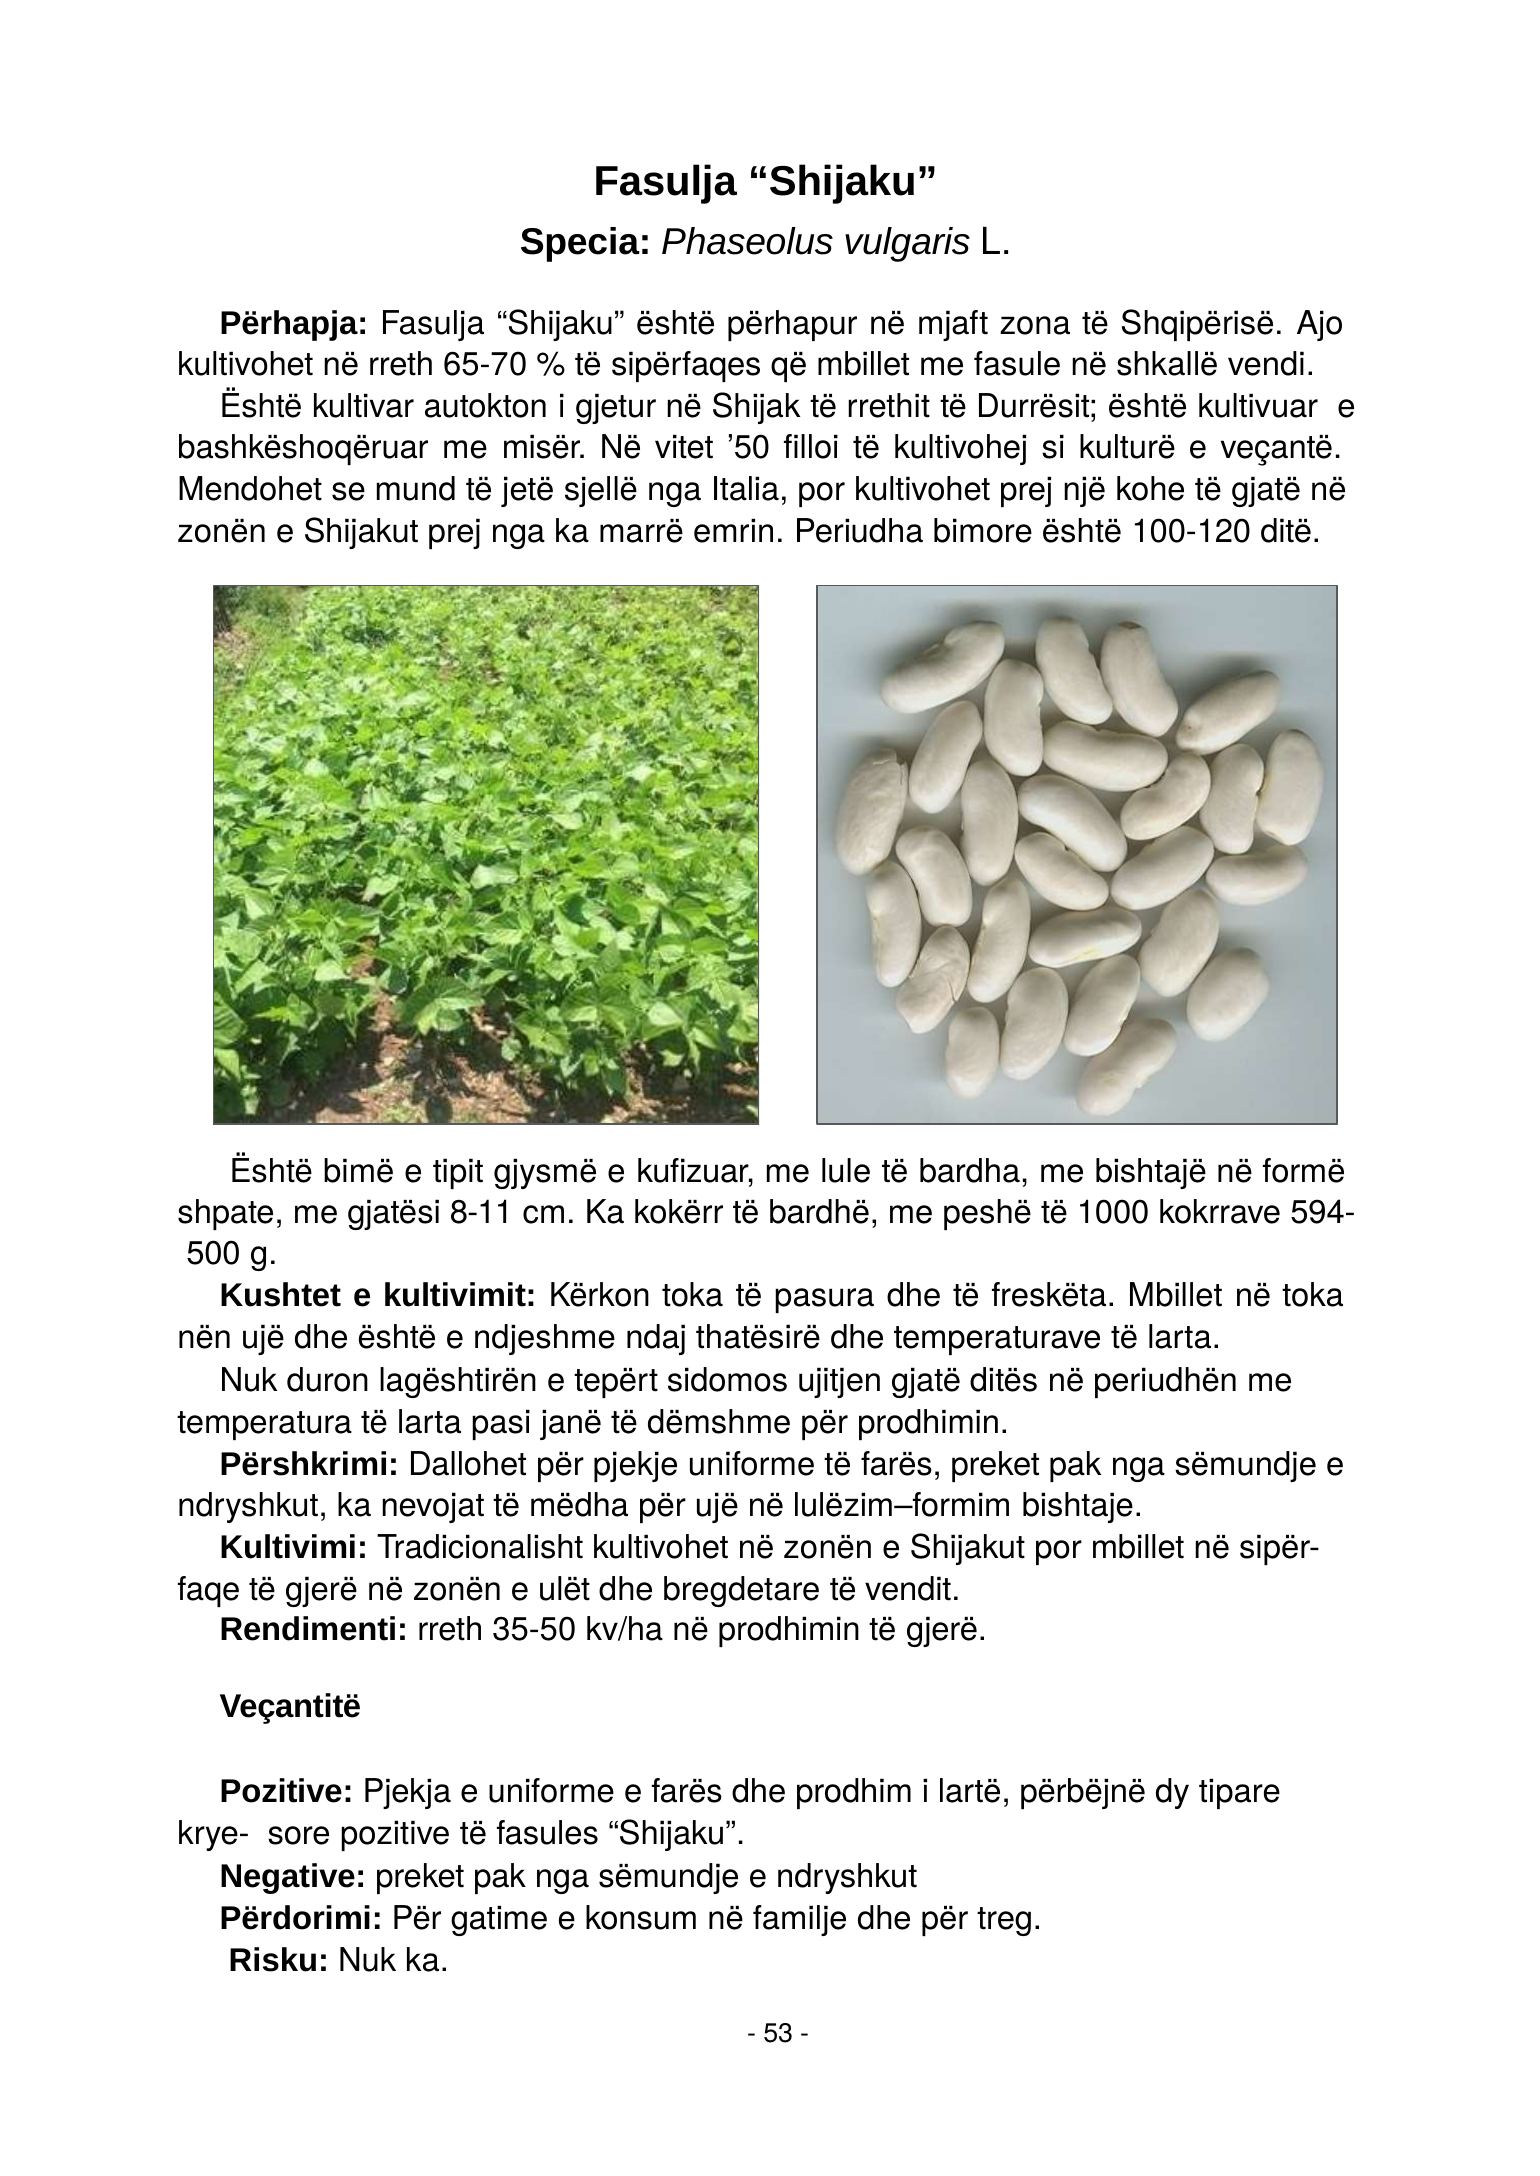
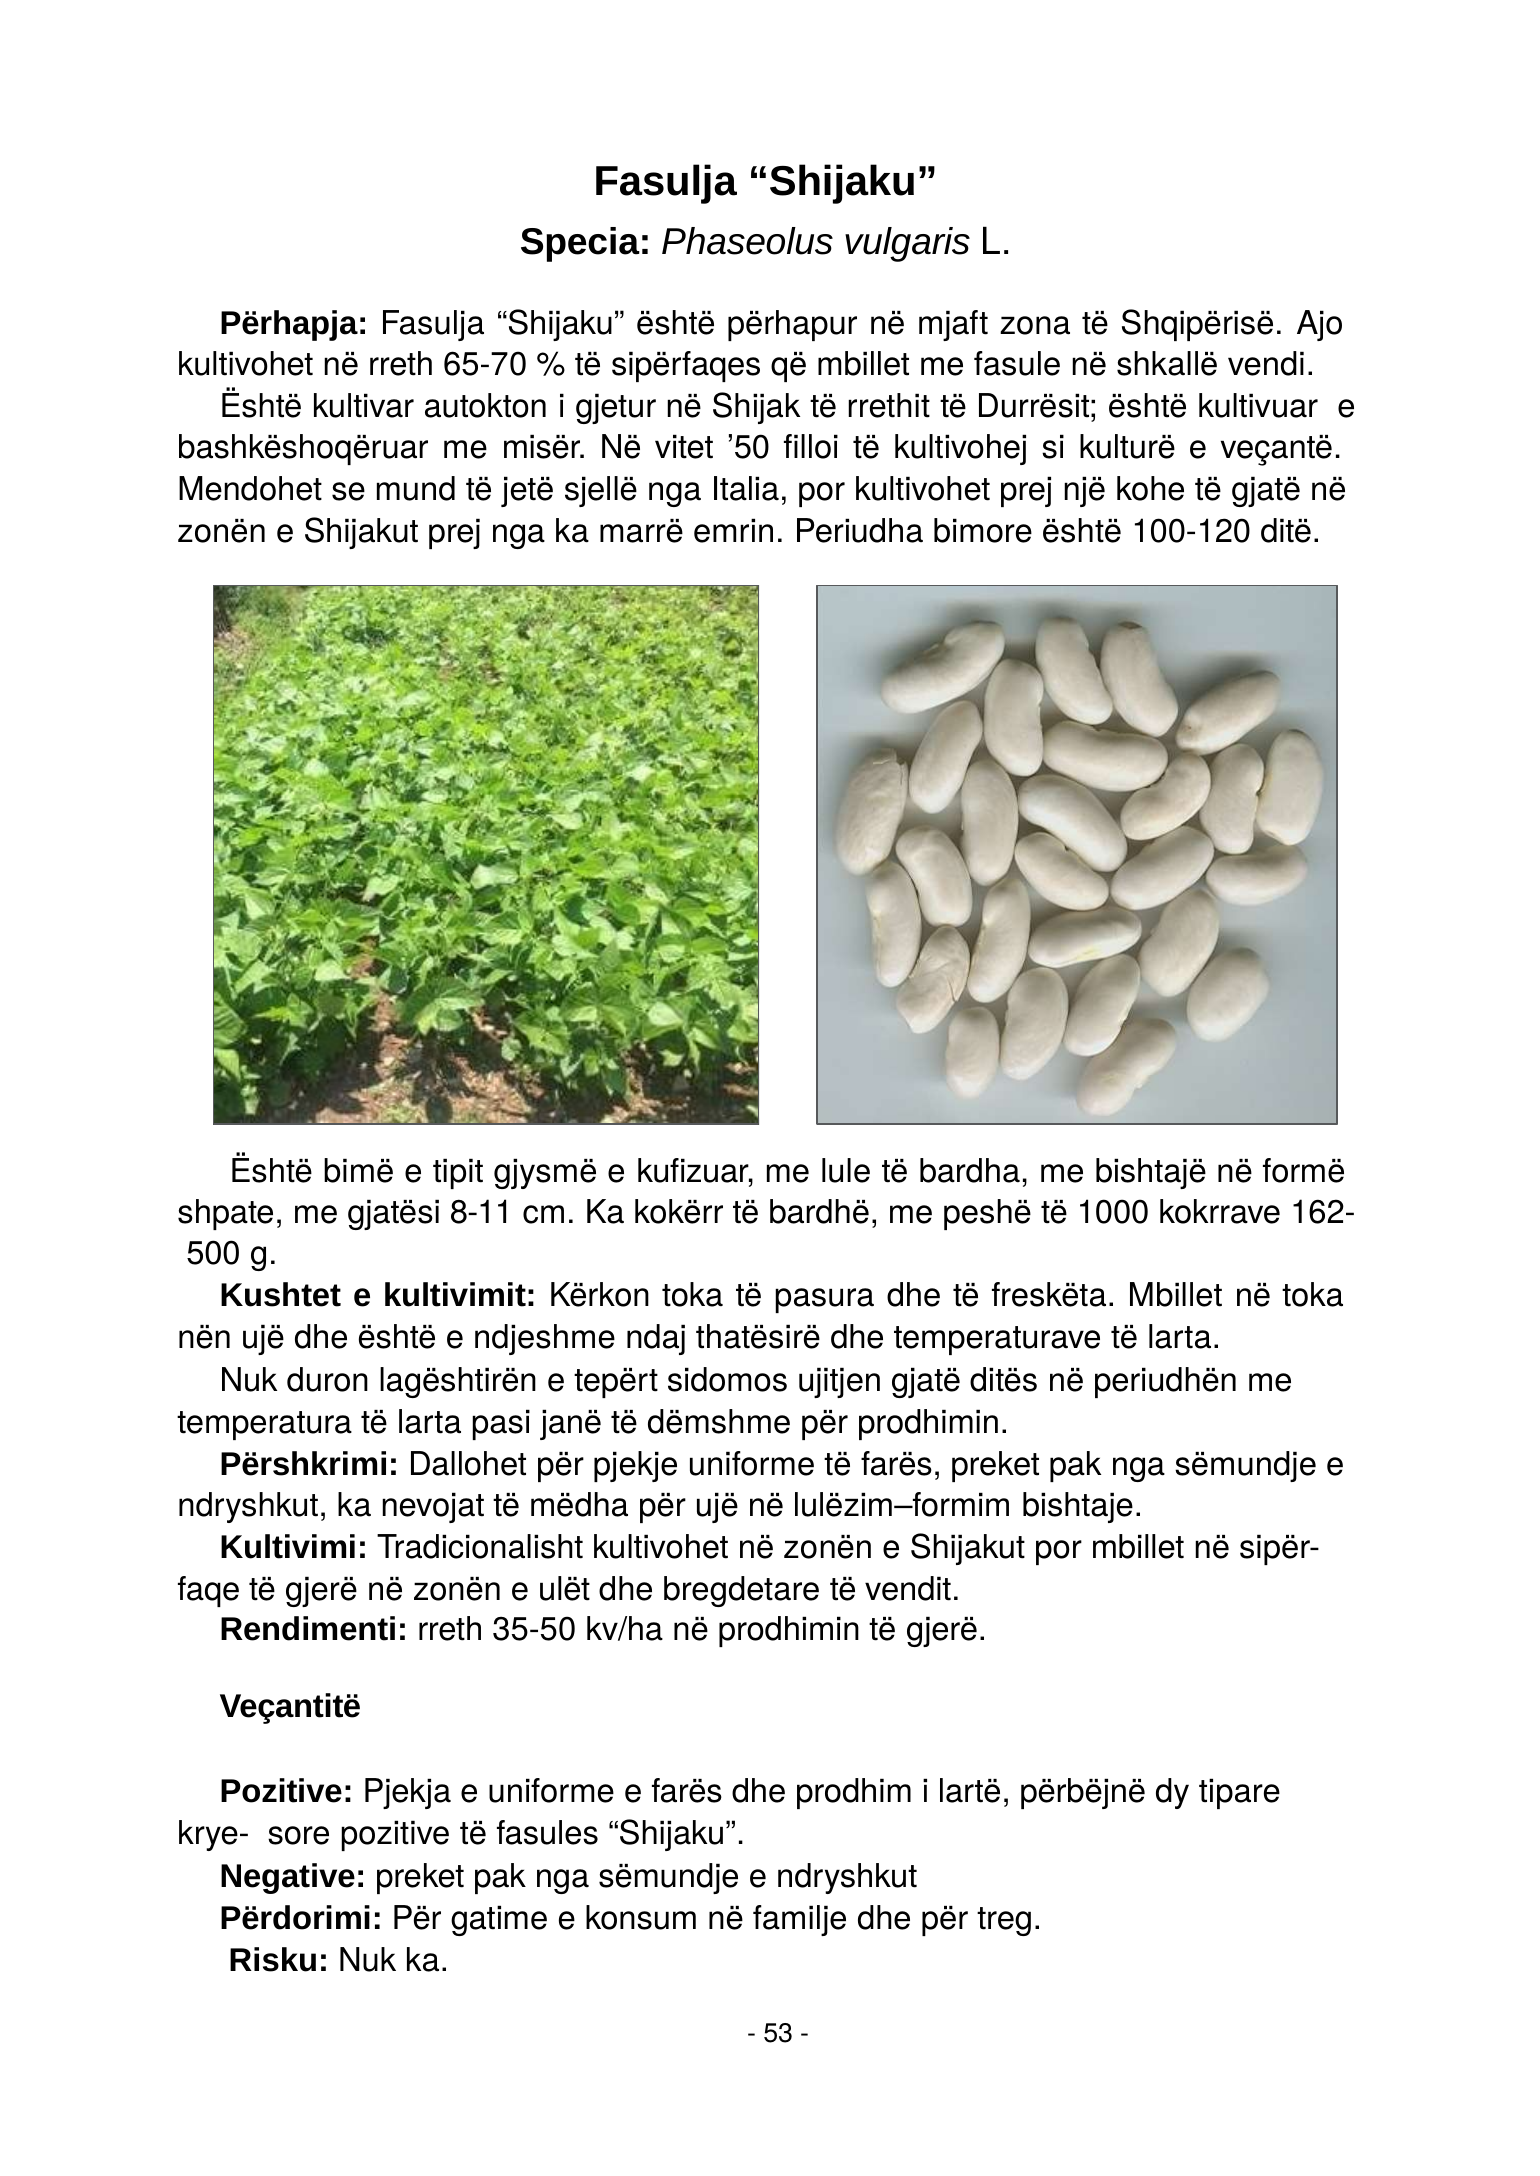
594-: 594- -> 162- (1323, 1212)
